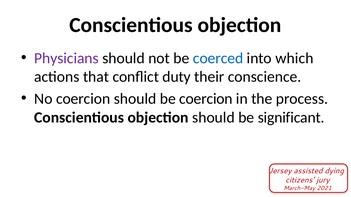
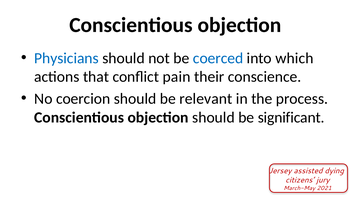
Physicians colour: purple -> blue (66, 58)
duty: duty -> pain (177, 77)
be coercion: coercion -> relevant (206, 99)
